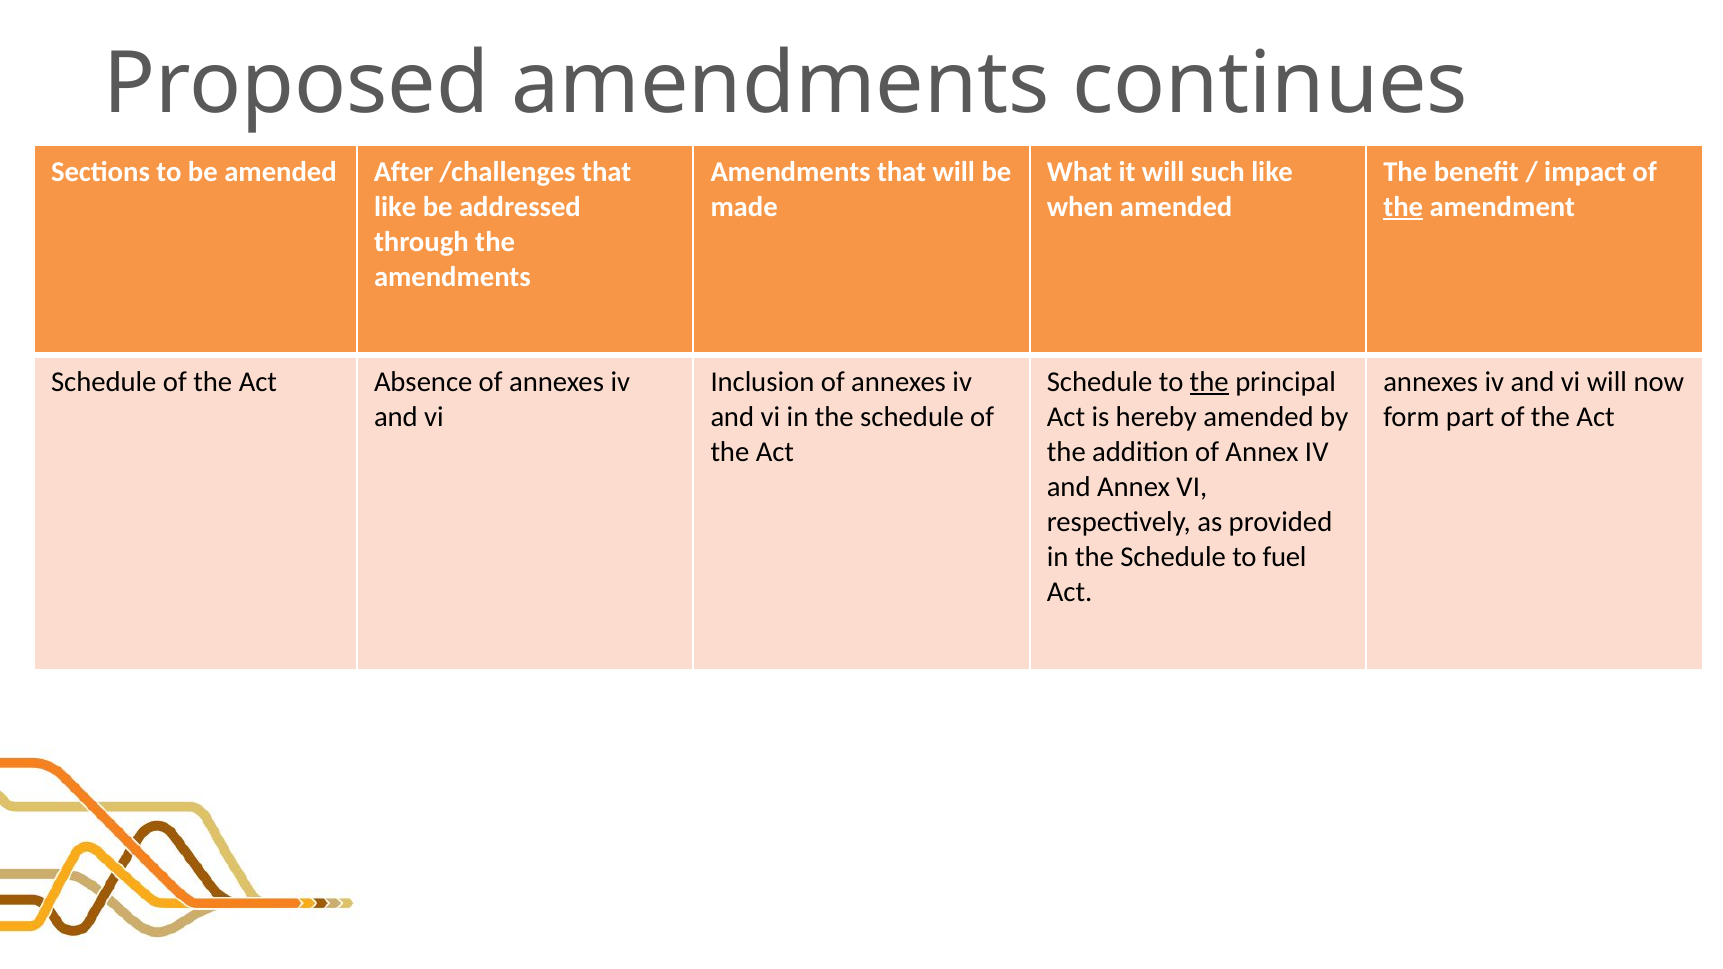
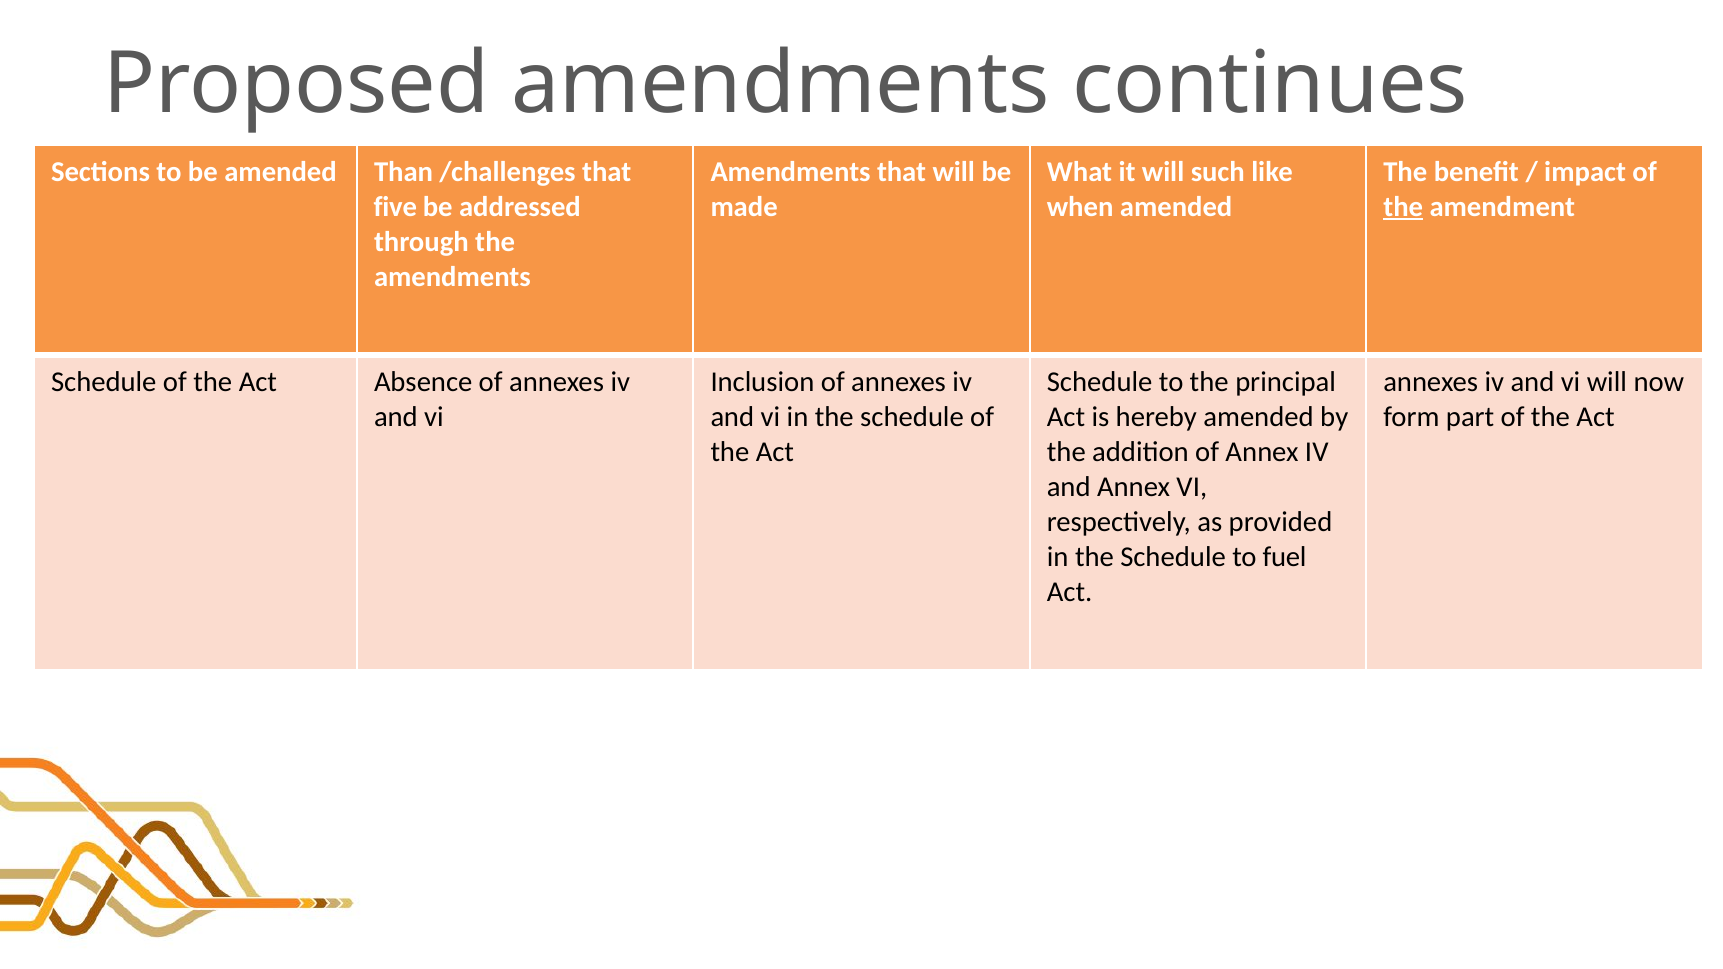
After: After -> Than (404, 172)
like: like -> five (395, 207)
the underline: present -> none (1209, 382)
